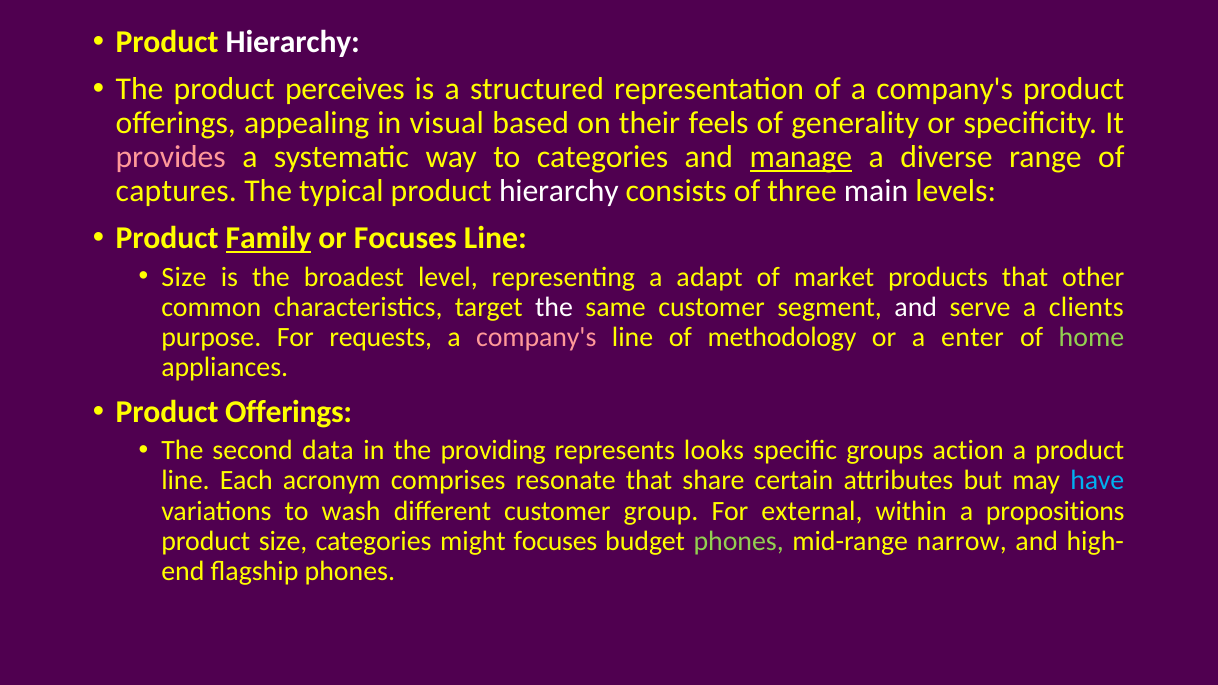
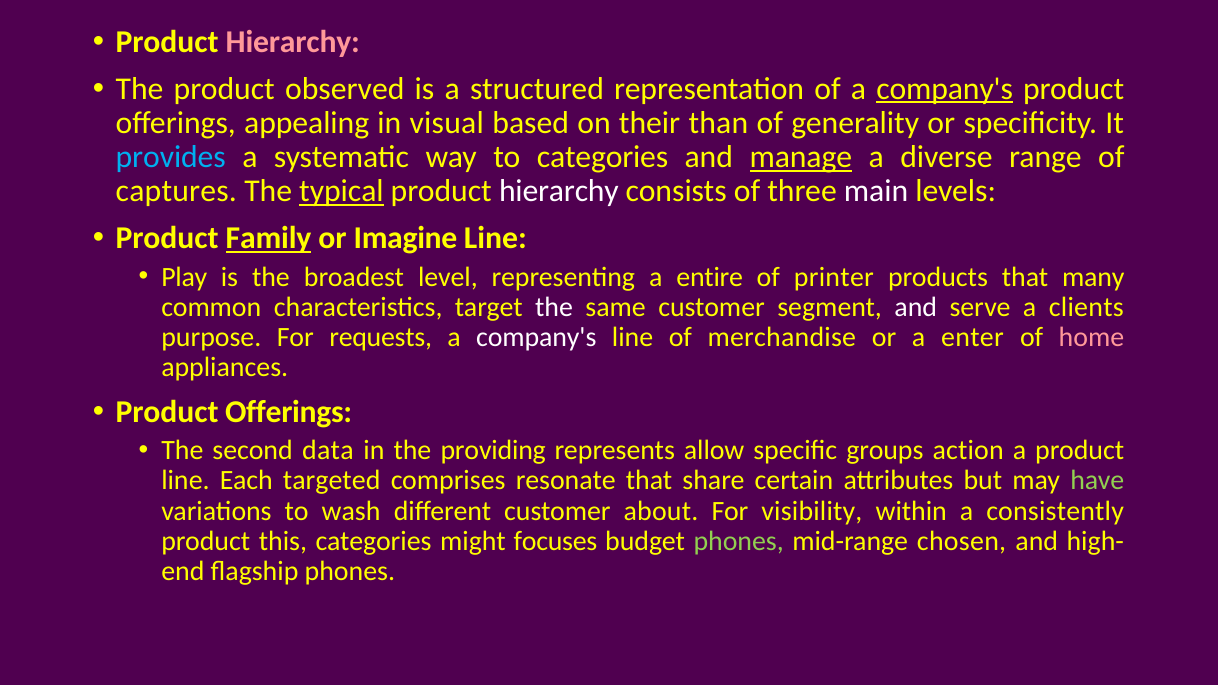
Hierarchy colour: white -> pink (293, 42)
perceives: perceives -> observed (345, 89)
company's underline: none -> present (945, 89)
feels: feels -> than (718, 123)
provides colour: pink -> light blue (171, 157)
typical underline: none -> present (341, 191)
or Focuses: Focuses -> Imagine (406, 238)
Size: Size -> Play (184, 277)
adapt: adapt -> entire (710, 277)
market: market -> printer (834, 277)
other: other -> many (1093, 277)
company's colour: pink -> white (536, 337)
methodology: methodology -> merchandise (782, 337)
home colour: light green -> pink (1091, 337)
looks: looks -> allow (714, 451)
acronym: acronym -> targeted (332, 481)
have colour: light blue -> light green (1097, 481)
group: group -> about (661, 511)
external: external -> visibility (812, 511)
propositions: propositions -> consistently (1055, 511)
product size: size -> this (283, 541)
narrow: narrow -> chosen (962, 541)
